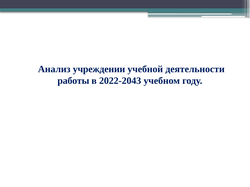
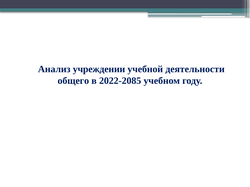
работы: работы -> общего (73, 81)
2022-2043: 2022-2043 -> 2022-2085 (120, 81)
